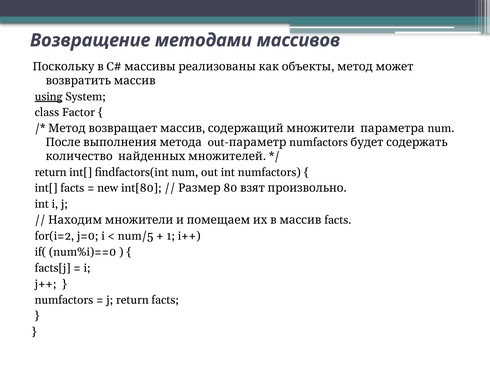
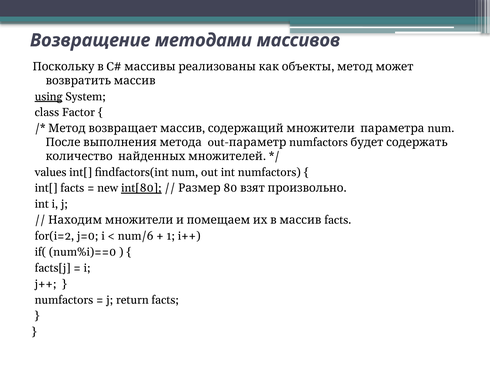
return: return -> values (51, 172)
int[80 underline: none -> present (141, 188)
num/5: num/5 -> num/6 (136, 236)
